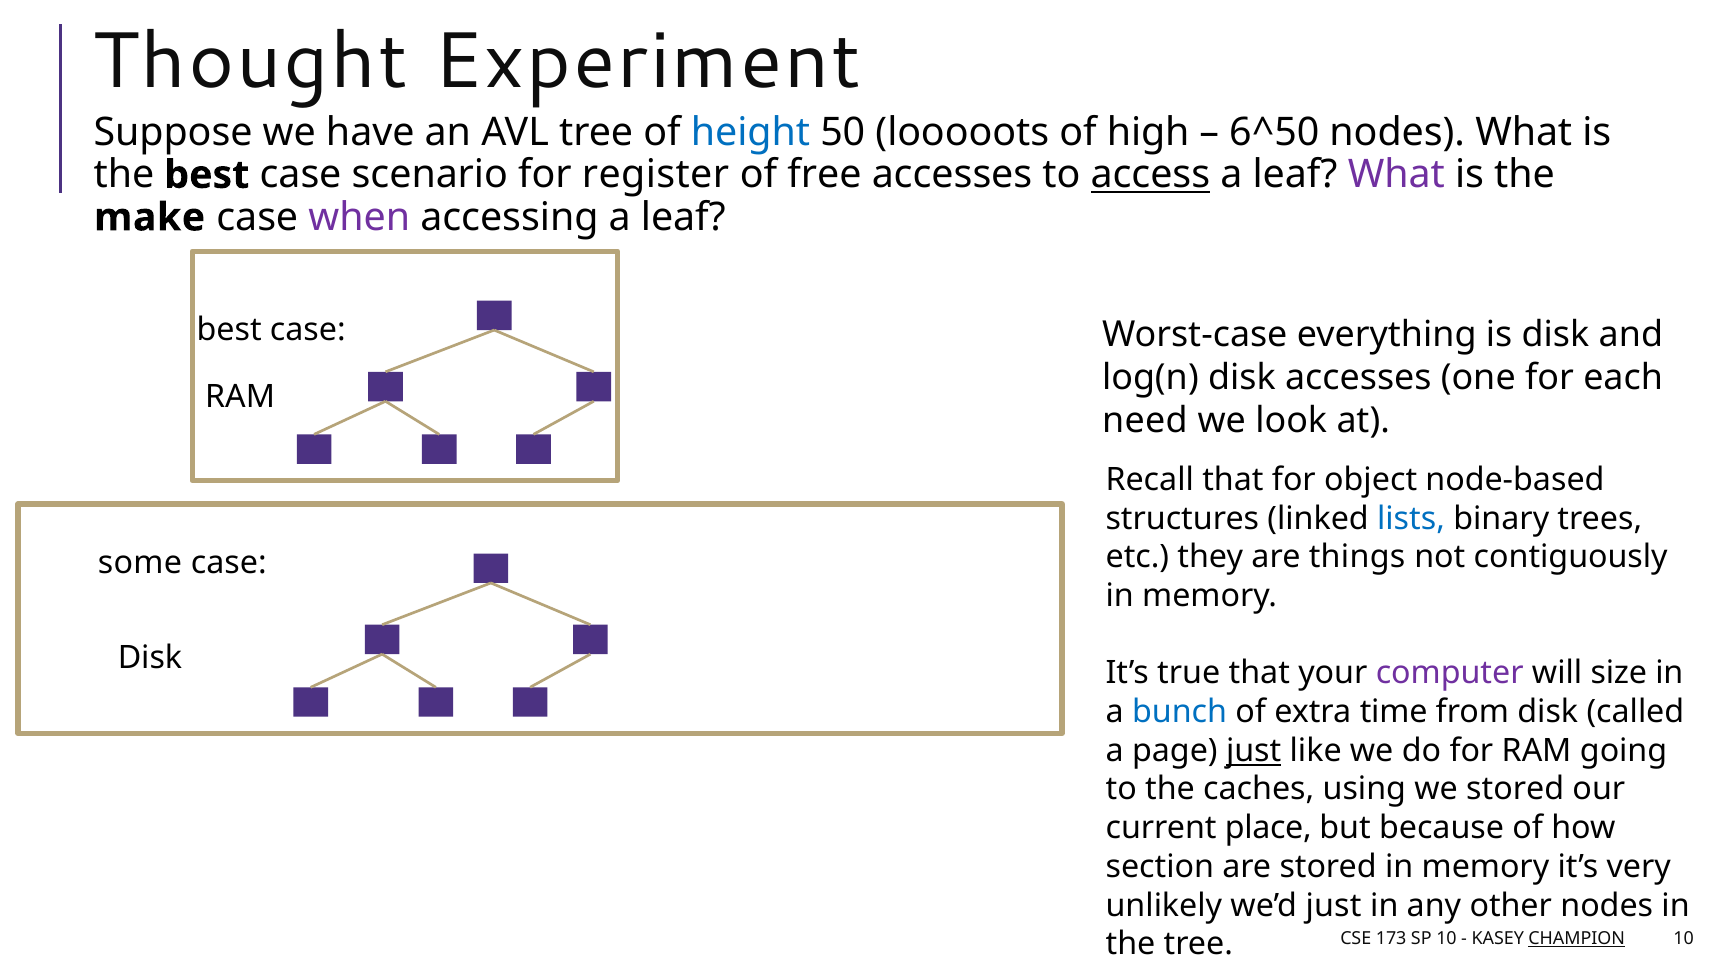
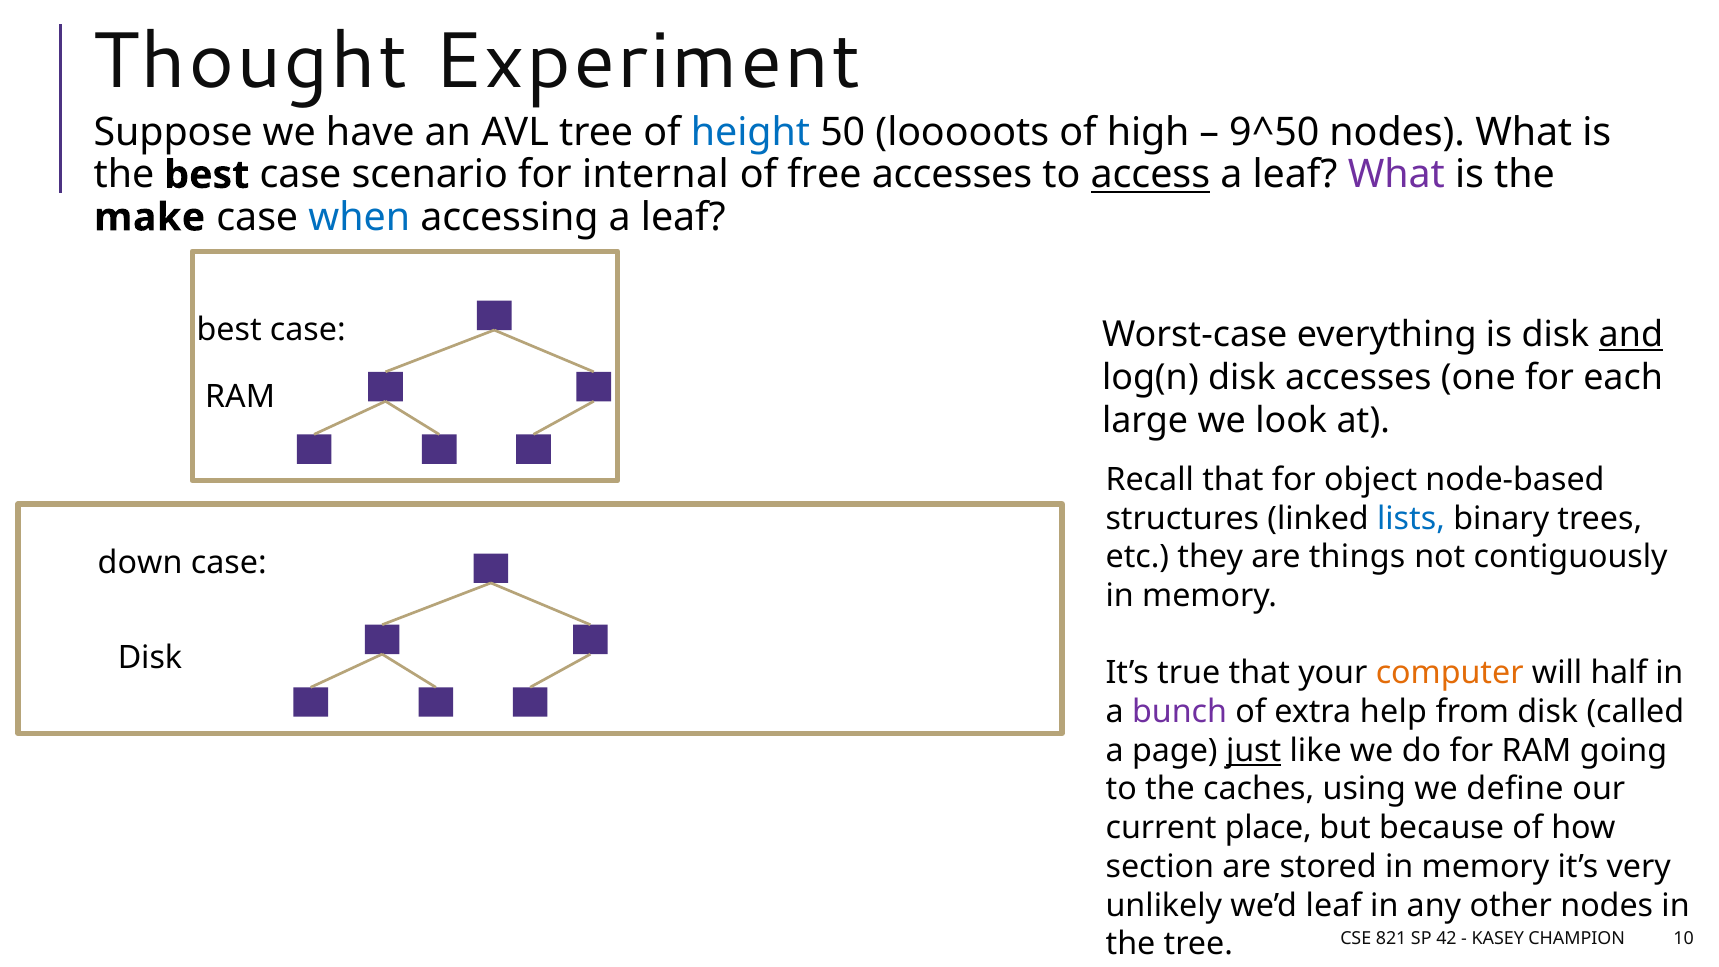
6^50: 6^50 -> 9^50 (1274, 132)
register: register -> internal (655, 175)
when colour: purple -> blue (359, 217)
and underline: none -> present (1631, 335)
need: need -> large (1145, 421)
some: some -> down (140, 562)
computer colour: purple -> orange (1450, 673)
size: size -> half (1619, 673)
bunch colour: blue -> purple (1180, 712)
time: time -> help (1393, 712)
we stored: stored -> define (1515, 789)
we’d just: just -> leaf (1334, 905)
173: 173 -> 821 (1391, 939)
SP 10: 10 -> 42 (1447, 939)
CHAMPION underline: present -> none (1577, 939)
